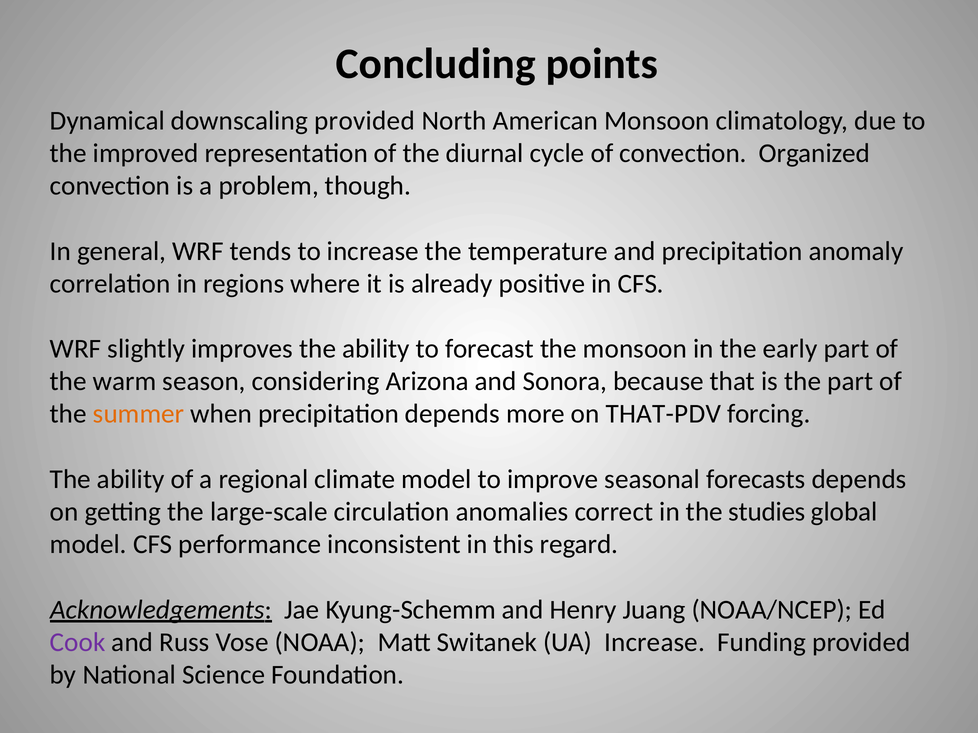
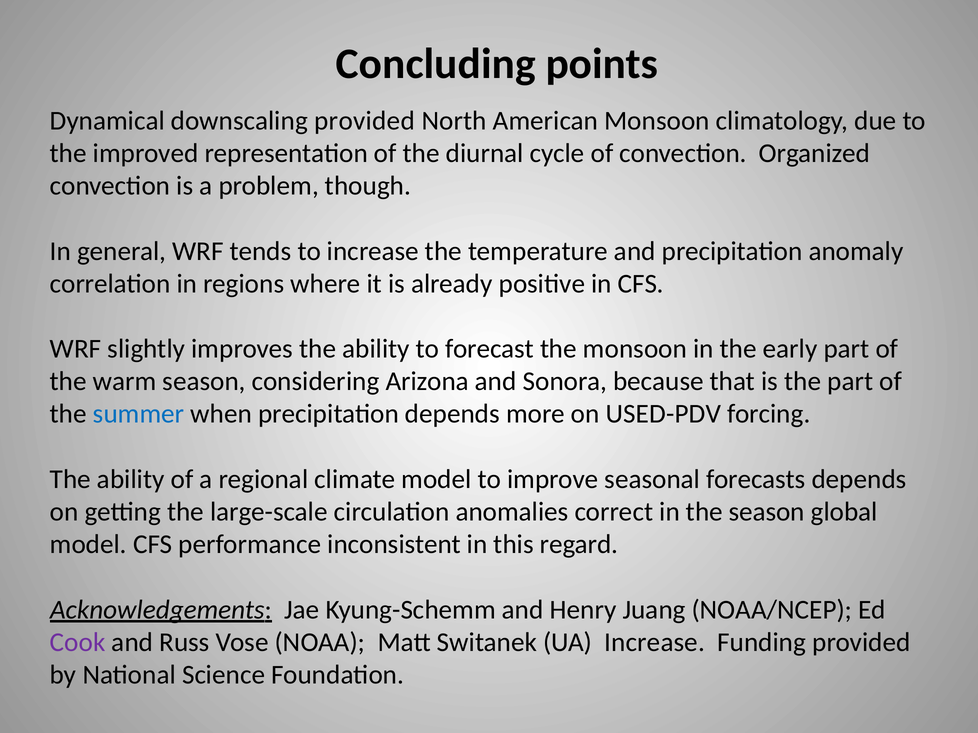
summer colour: orange -> blue (139, 414)
THAT-PDV: THAT-PDV -> USED-PDV (663, 414)
the studies: studies -> season (767, 512)
